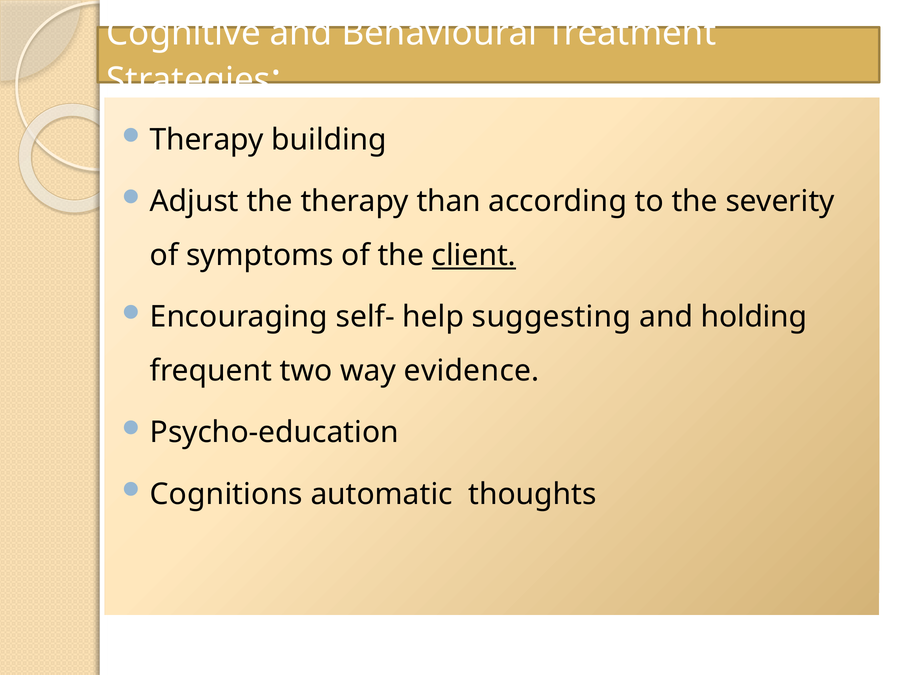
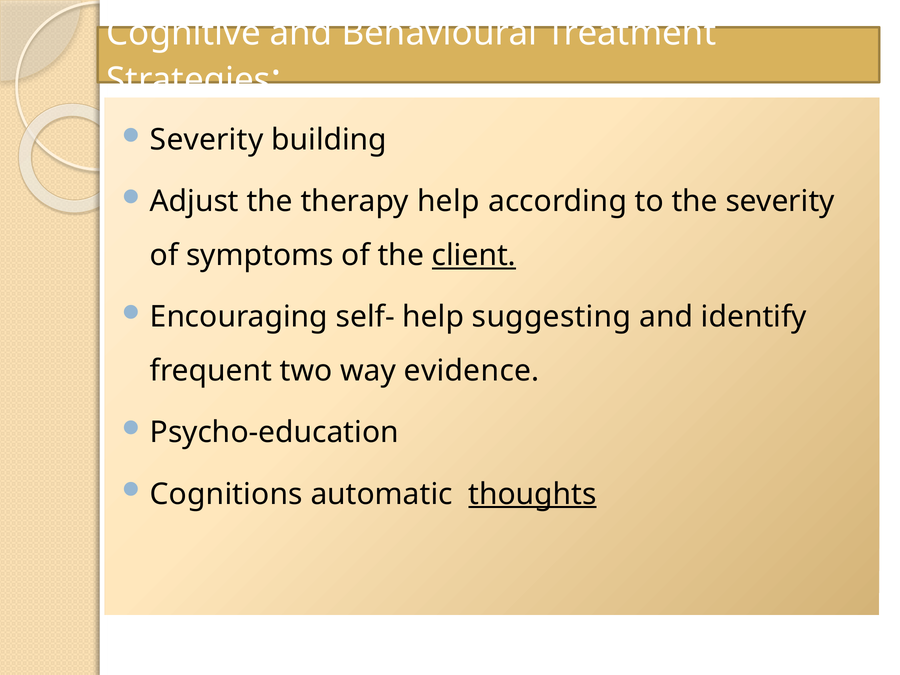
Therapy: Therapy -> Severity (207, 140)
therapy than: than -> help (448, 202)
holding: holding -> identify (754, 317)
thoughts underline: none -> present (532, 494)
